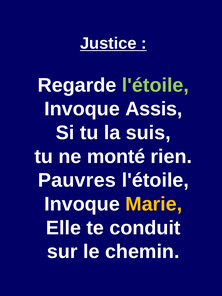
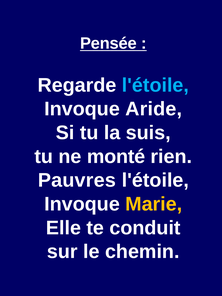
Justice: Justice -> Pensée (108, 43)
l'étoile colour: light green -> light blue (155, 85)
Assis: Assis -> Aride (154, 109)
